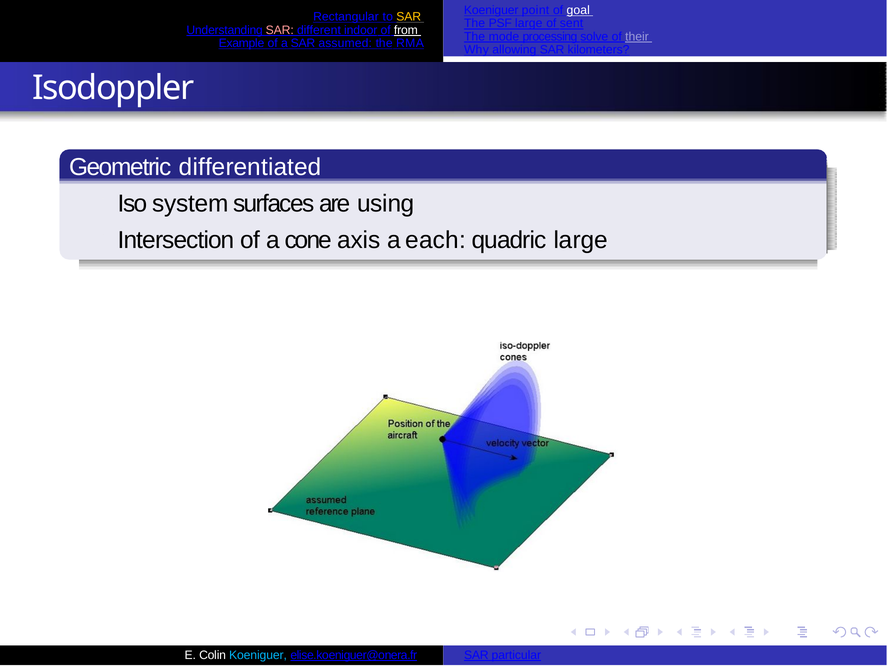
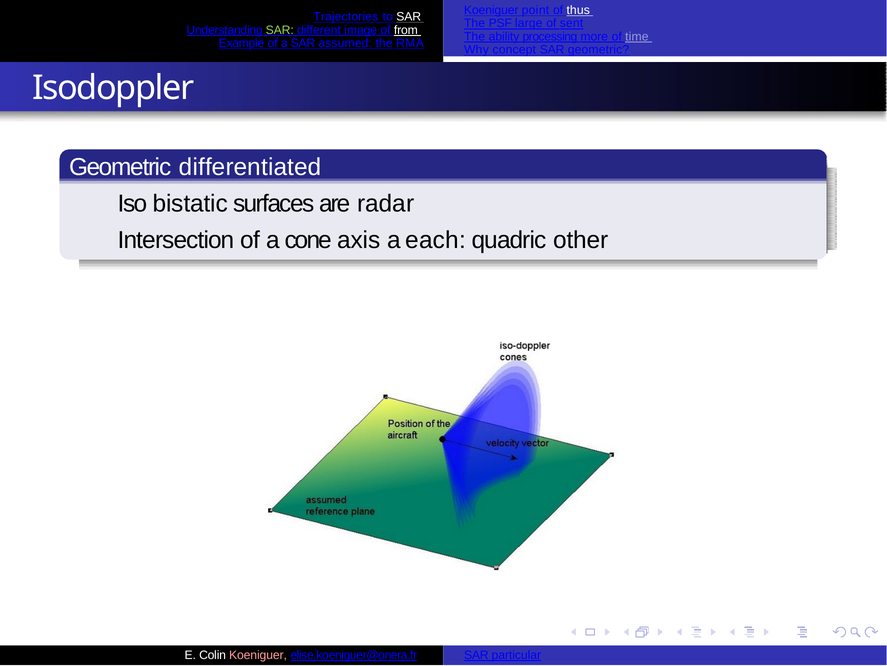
goal: goal -> thus (578, 10)
Rectangular: Rectangular -> Trajectories (346, 17)
SAR colour: yellow -> white (409, 17)
SAR colour: pink -> light green (280, 30)
indoor: indoor -> image (361, 30)
mode: mode -> ability (504, 37)
solve: solve -> more (594, 37)
their: their -> time (637, 37)
allowing: allowing -> concept (514, 50)
SAR kilometers: kilometers -> geometric (598, 50)
system: system -> bistatic (190, 204)
using: using -> radar (386, 204)
quadric large: large -> other (581, 240)
Koeniguer colour: light blue -> pink (258, 655)
